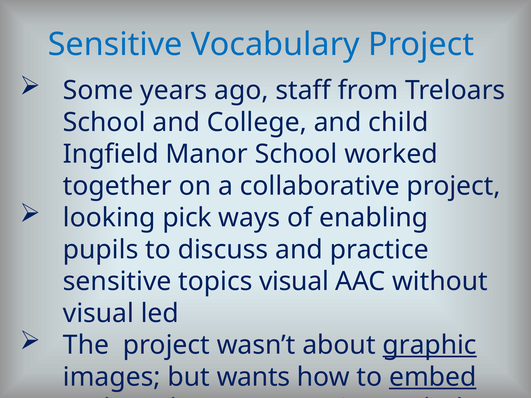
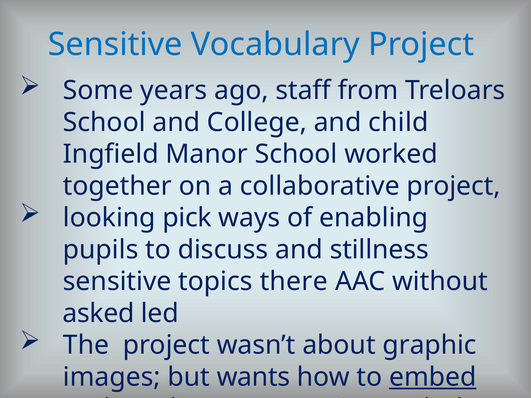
practice: practice -> stillness (379, 250)
topics visual: visual -> there (294, 282)
visual: visual -> asked (99, 314)
graphic underline: present -> none (430, 345)
